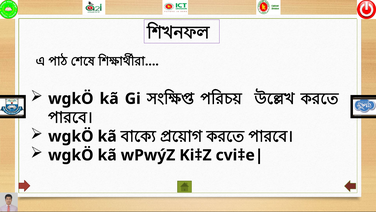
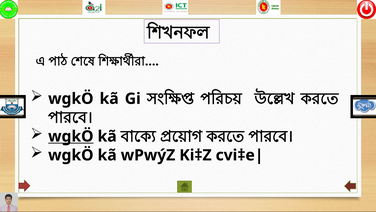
wgkÖ underline: none -> present (71, 136)
